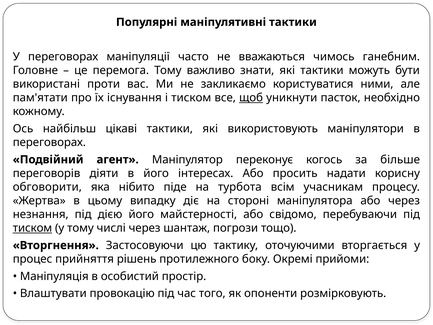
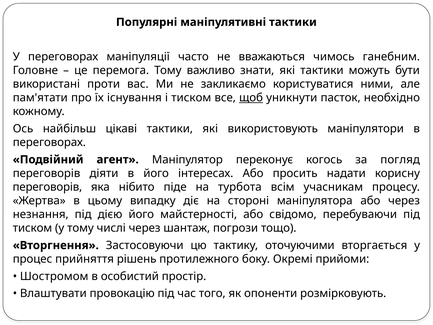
більше: більше -> погляд (400, 159)
обговорити: обговорити -> переговорів (47, 187)
тиском underline: present -> none (32, 228)
Маніпуляція: Маніпуляція -> Шостромом (54, 276)
